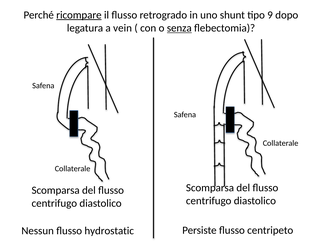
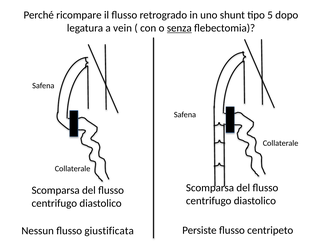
ricompare underline: present -> none (79, 15)
9: 9 -> 5 (270, 15)
hydrostatic: hydrostatic -> giustificata (109, 231)
